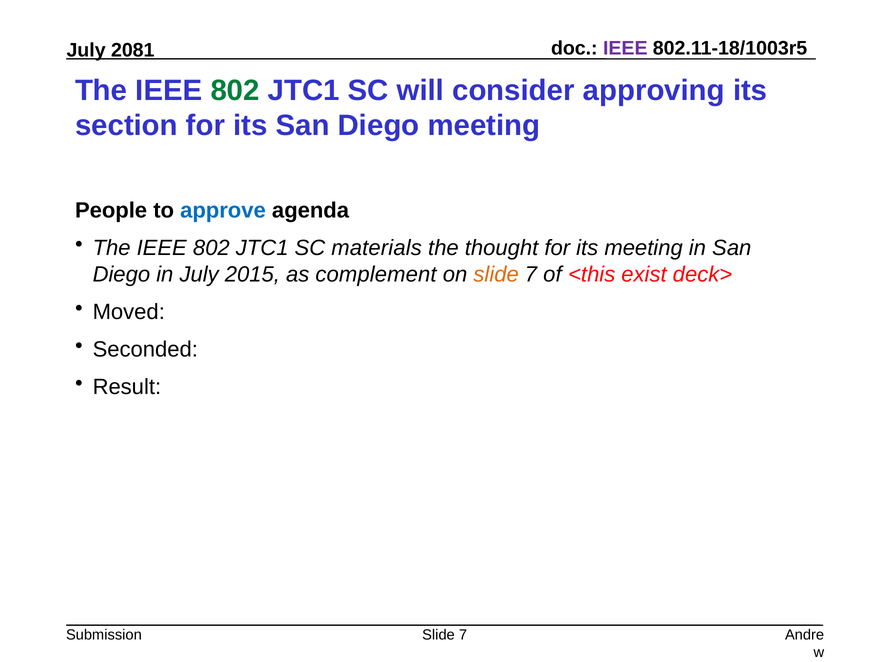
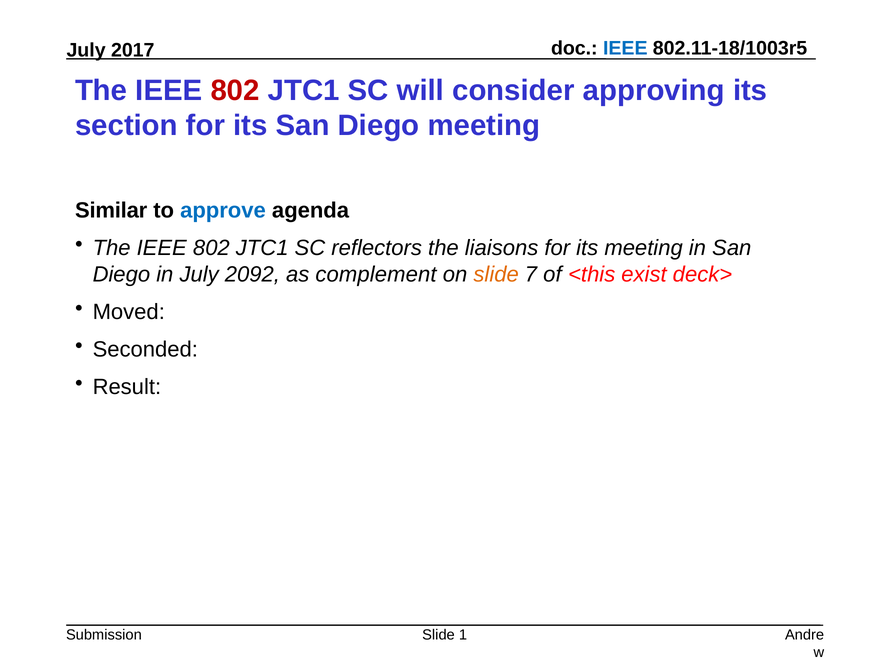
IEEE colour: purple -> blue (625, 48)
2081: 2081 -> 2017 (133, 50)
802 colour: green -> red (235, 90)
People: People -> Similar (111, 210)
materials: materials -> reflectors (377, 248)
thought: thought -> liaisons (502, 248)
2015: 2015 -> 2092 (252, 274)
7: 7 -> 1 (463, 634)
